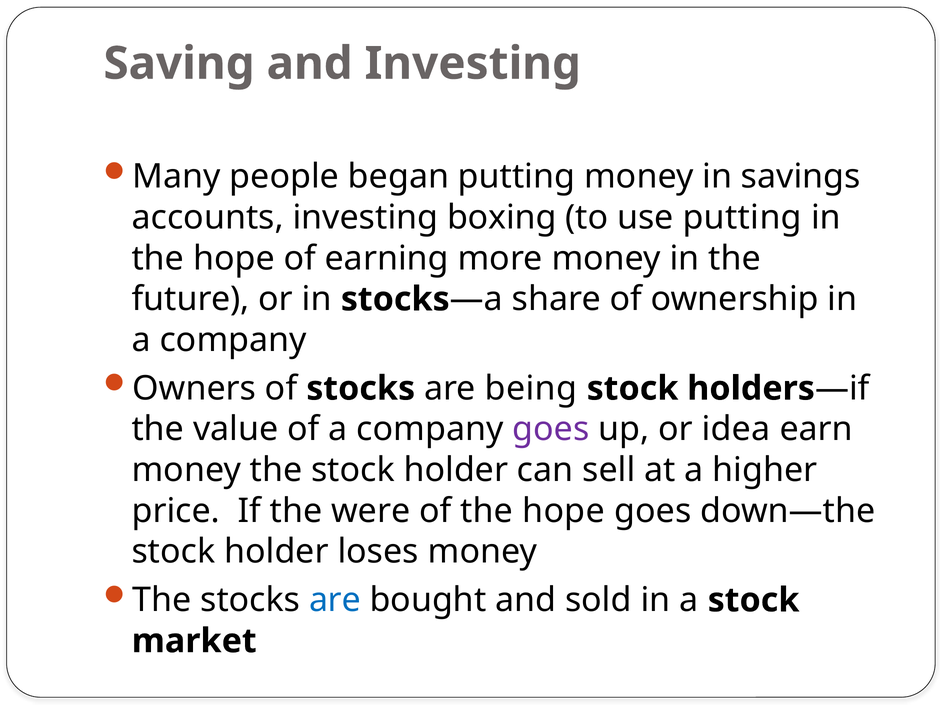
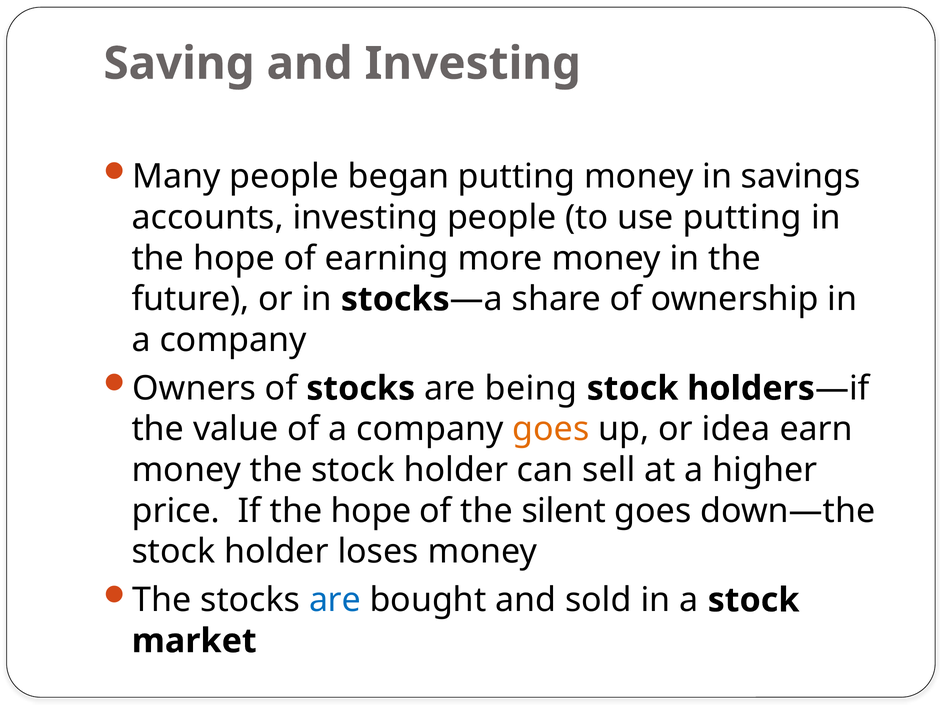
investing boxing: boxing -> people (502, 217)
goes colour: purple -> orange (551, 429)
If the were: were -> hope (371, 511)
of the hope: hope -> silent (564, 511)
